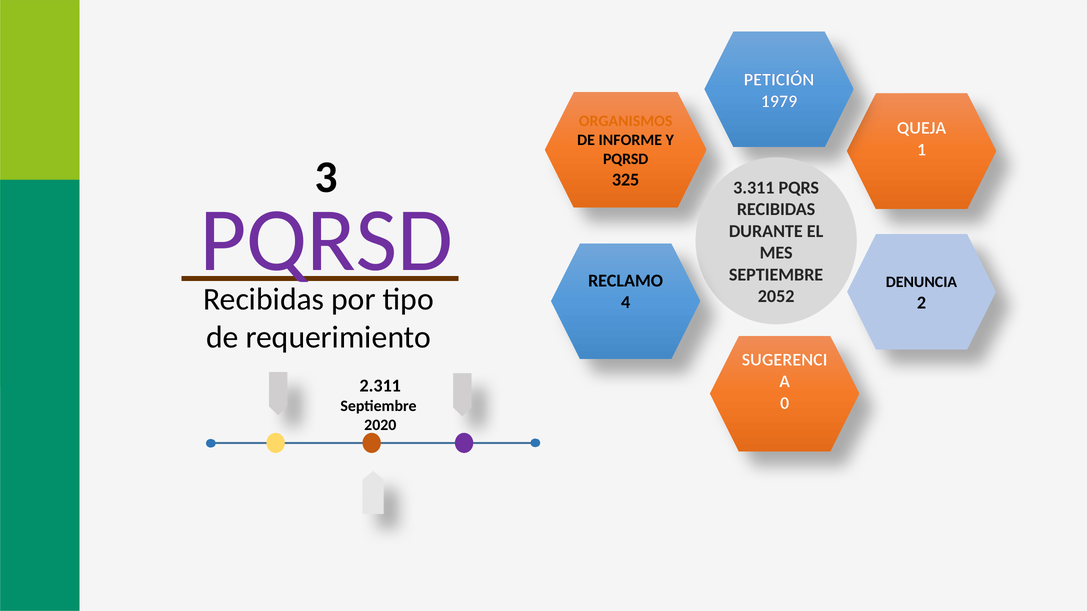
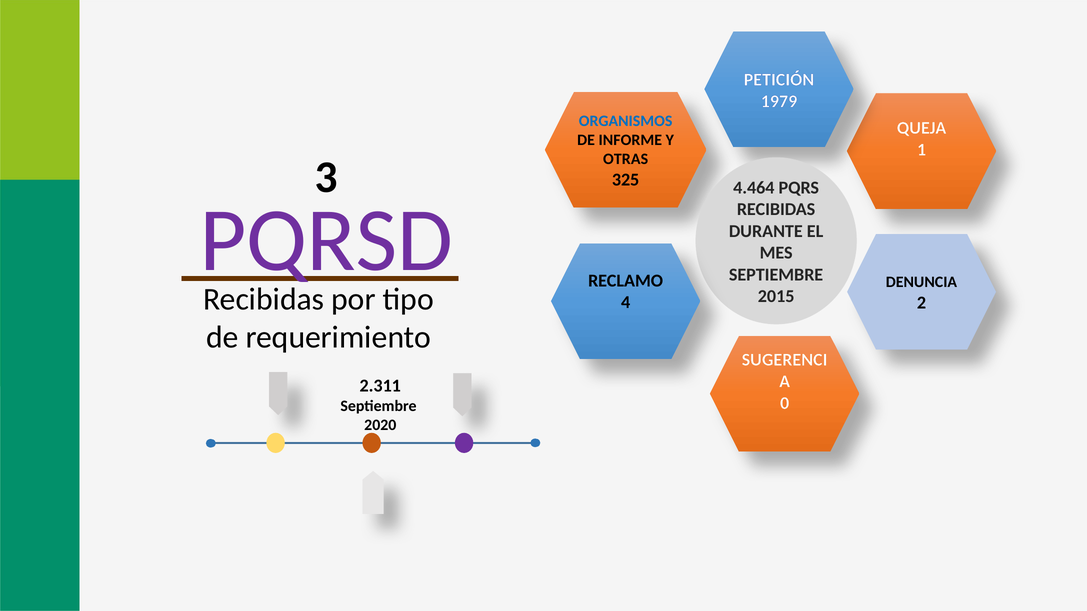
ORGANISMOS colour: orange -> blue (626, 121)
PQRSD: PQRSD -> OTRAS (626, 159)
3.311: 3.311 -> 4.464 (754, 188)
2052: 2052 -> 2015 (776, 297)
